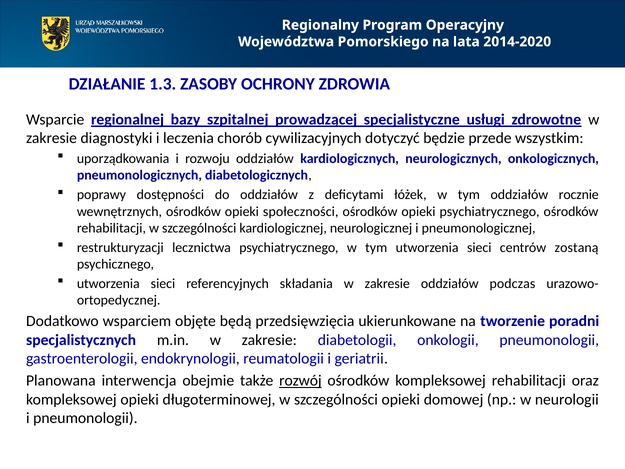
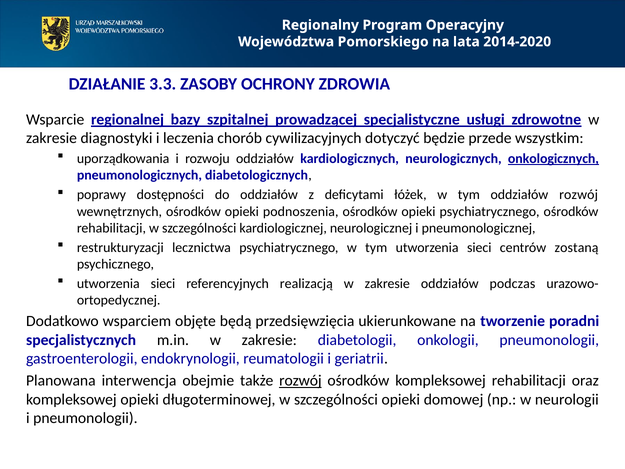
1.3: 1.3 -> 3.3 (163, 84)
onkologicznych underline: none -> present (553, 159)
oddziałów rocznie: rocznie -> rozwój (579, 195)
społeczności: społeczności -> podnoszenia (301, 211)
składania: składania -> realizacją (306, 284)
